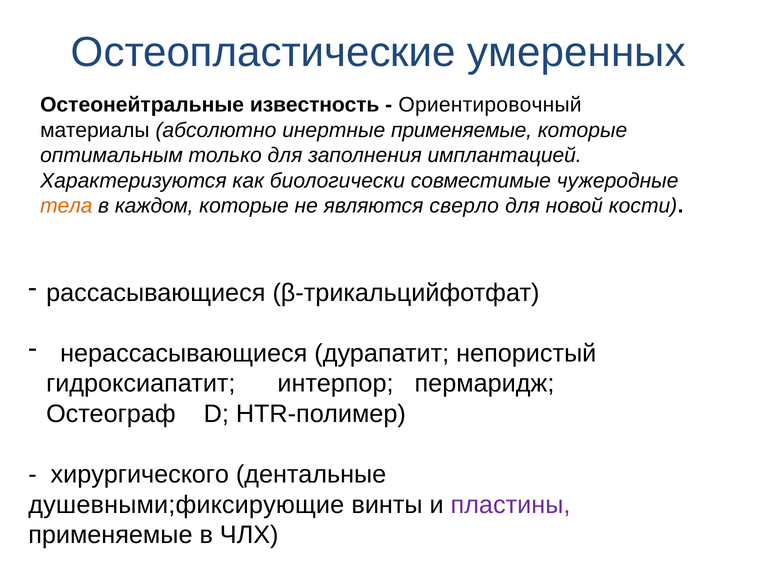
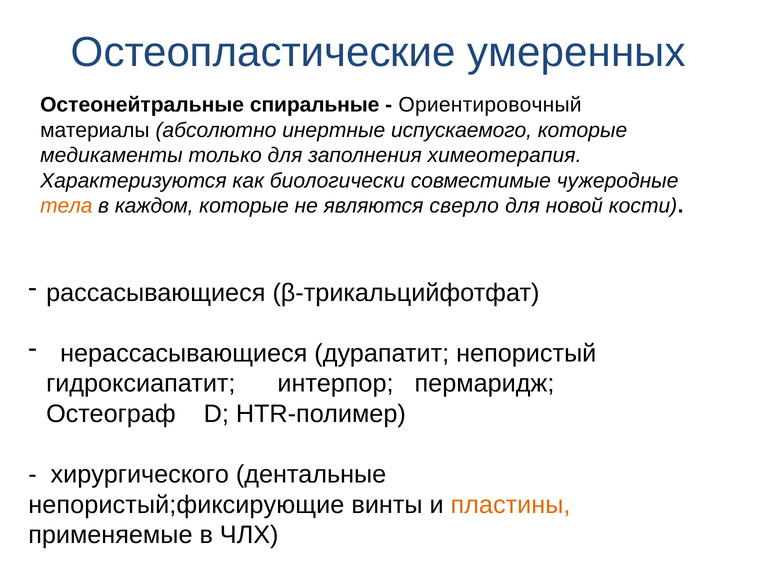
известность: известность -> спиральные (315, 105)
инертные применяемые: применяемые -> испускаемого (462, 130)
оптимальным: оптимальным -> медикаменты (111, 155)
имплантацией: имплантацией -> химеотерапия (505, 155)
душевными;фиксирующие: душевными;фиксирующие -> непористый;фиксирующие (186, 505)
пластины colour: purple -> orange (510, 505)
